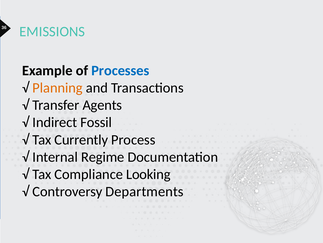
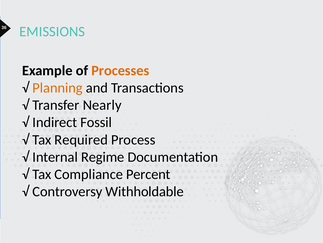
Processes colour: blue -> orange (120, 70)
Agents: Agents -> Nearly (102, 105)
Currently: Currently -> Required (81, 139)
Looking: Looking -> Percent (148, 174)
Departments: Departments -> Withholdable (145, 191)
